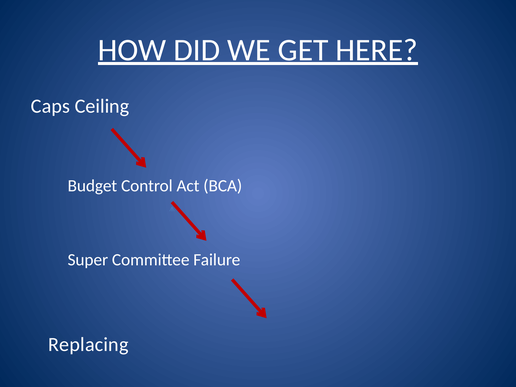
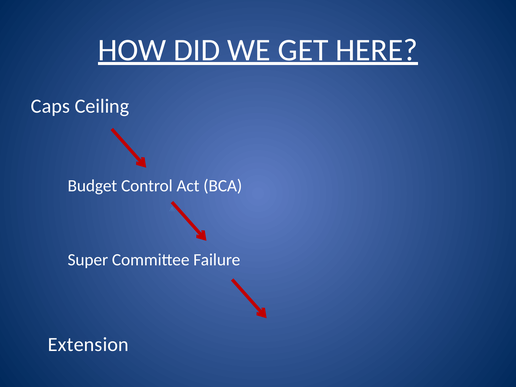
Replacing: Replacing -> Extension (88, 344)
